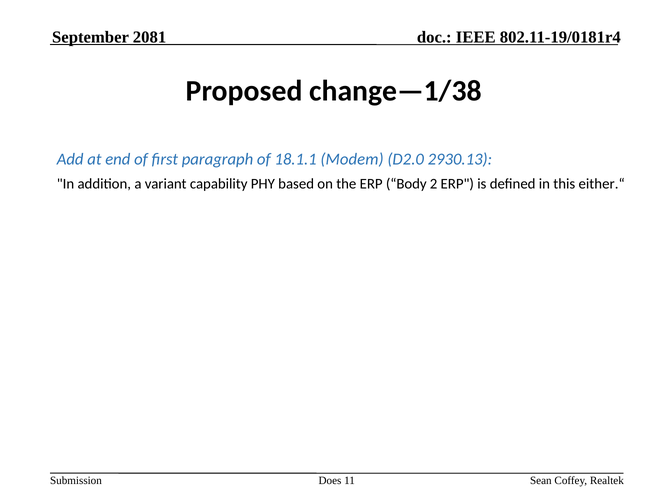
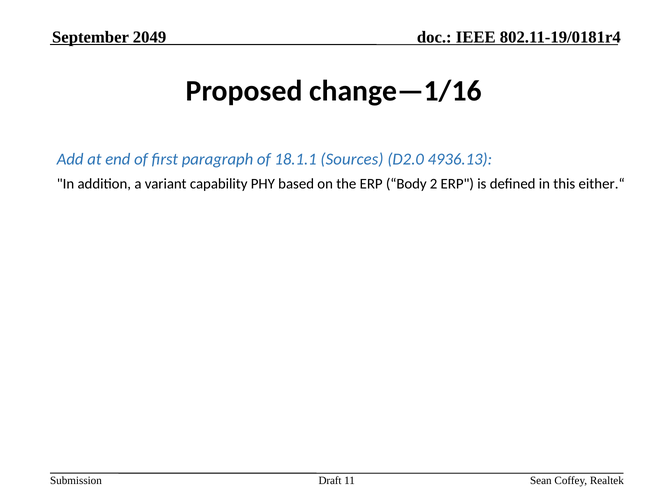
2081: 2081 -> 2049 (150, 37)
change—1/38: change—1/38 -> change—1/16 (395, 91)
Modem: Modem -> Sources (352, 159)
2930.13: 2930.13 -> 4936.13 (460, 159)
Does: Does -> Draft (330, 480)
